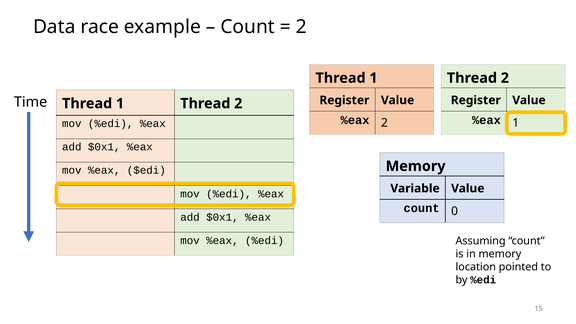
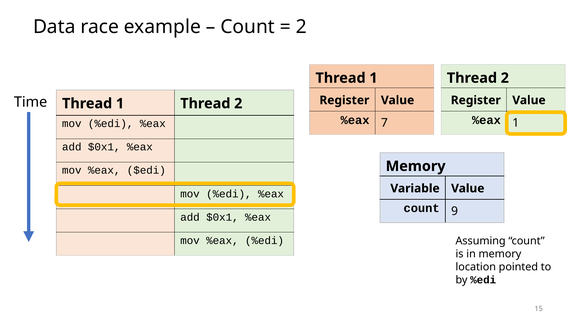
%eax 2: 2 -> 7 (384, 123)
0: 0 -> 9 (455, 211)
